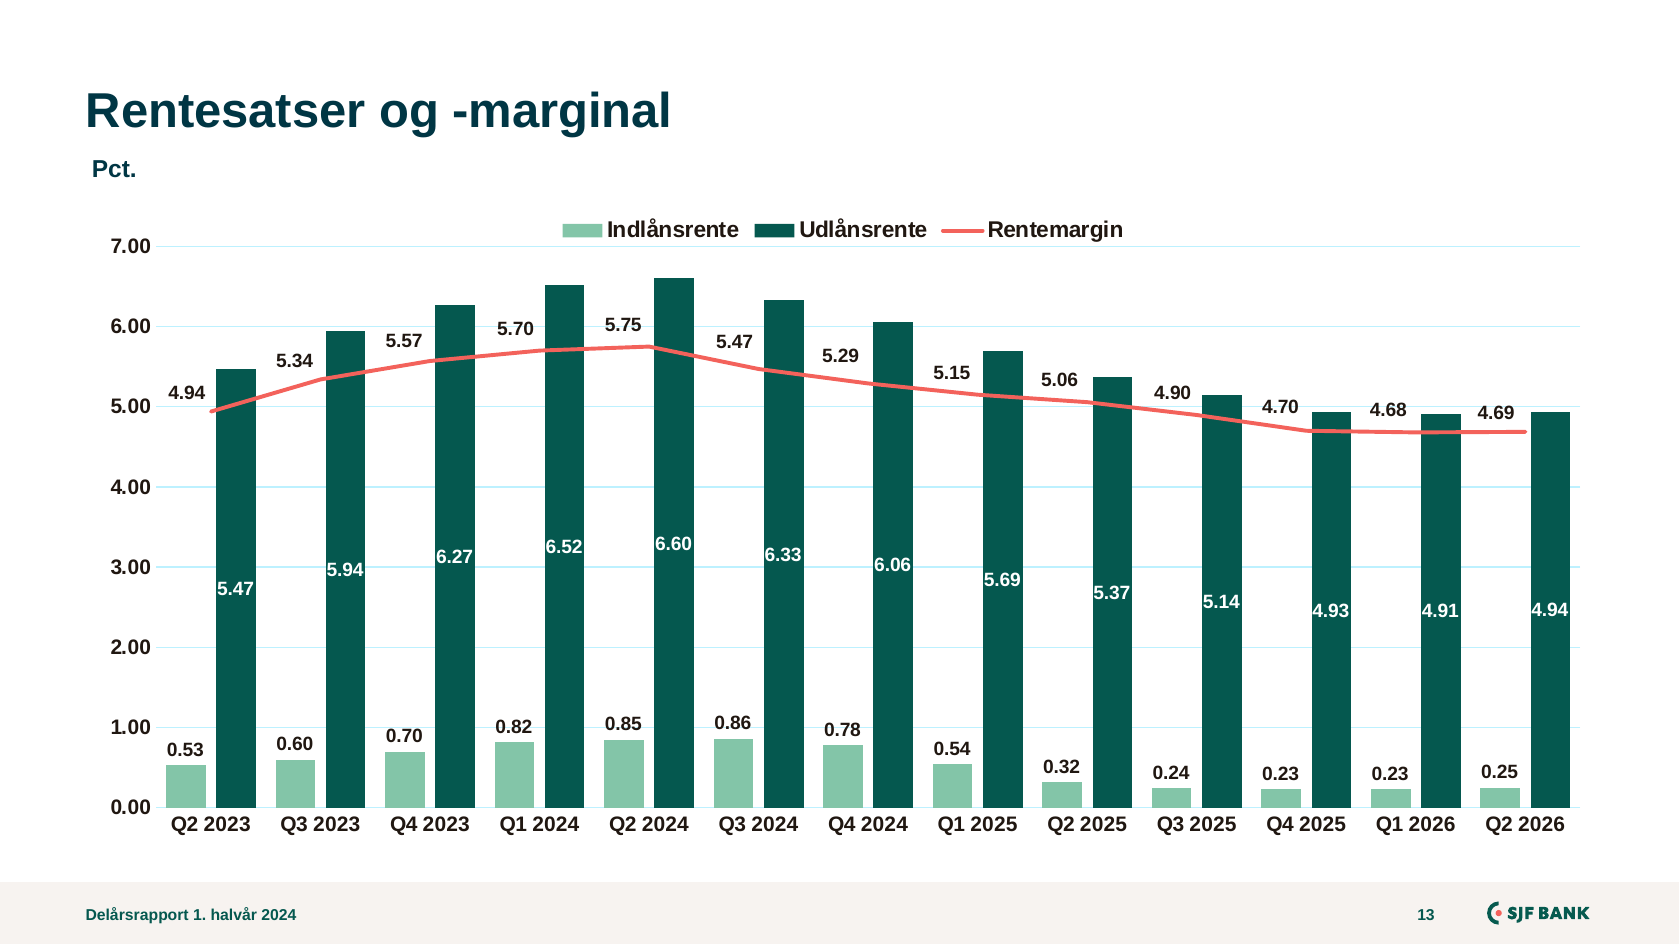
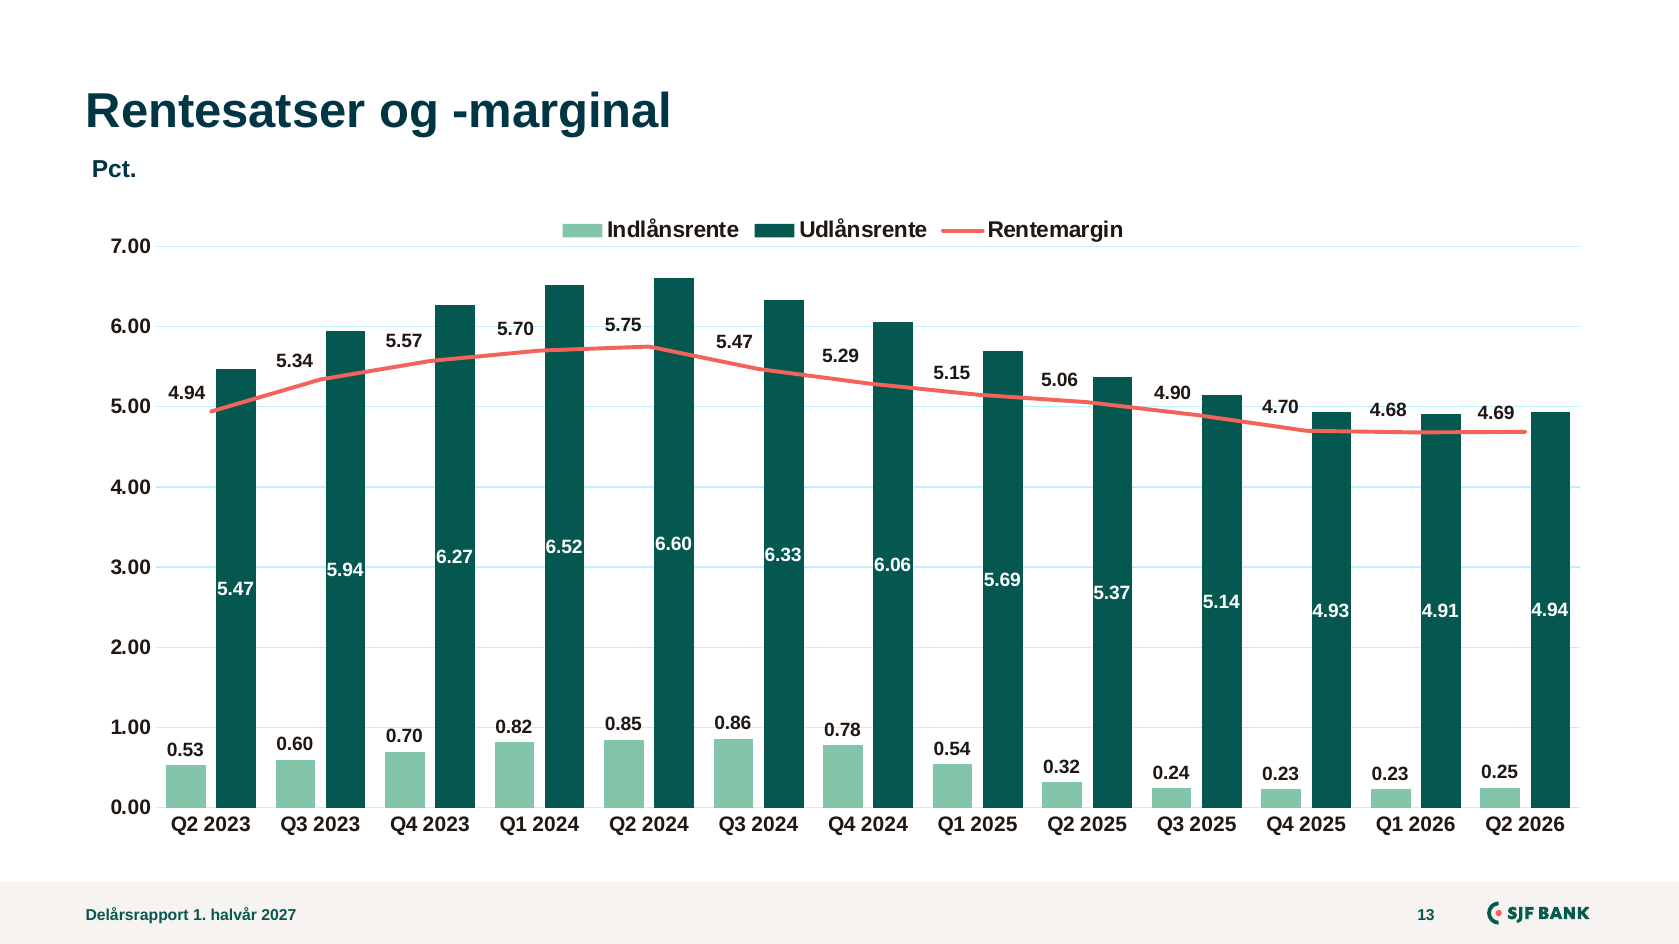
halvår 2024: 2024 -> 2027 (279, 915)
